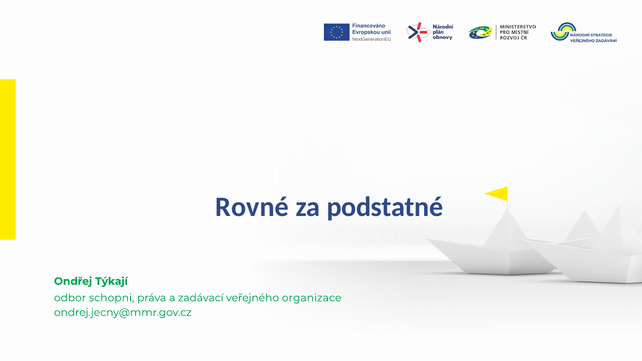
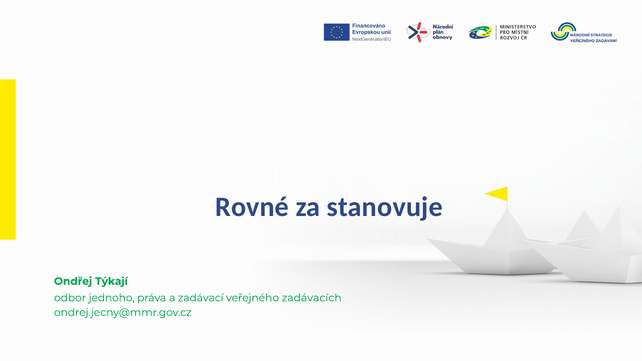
podstatné: podstatné -> stanovuje (385, 207)
schopni: schopni -> jednoho (112, 298)
organizace: organizace -> zadávacích (312, 298)
